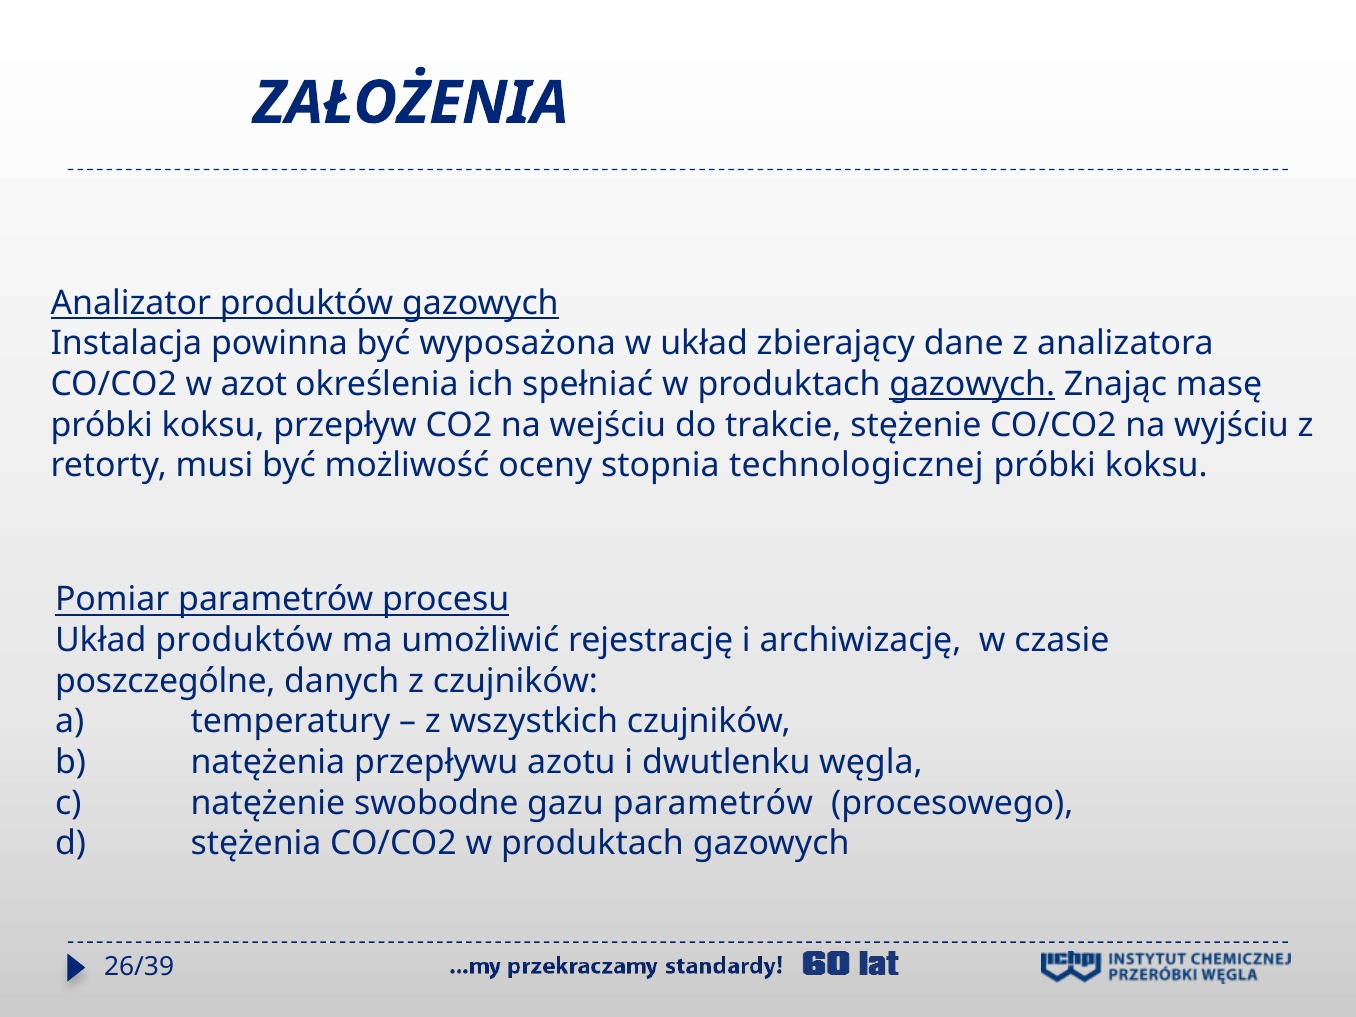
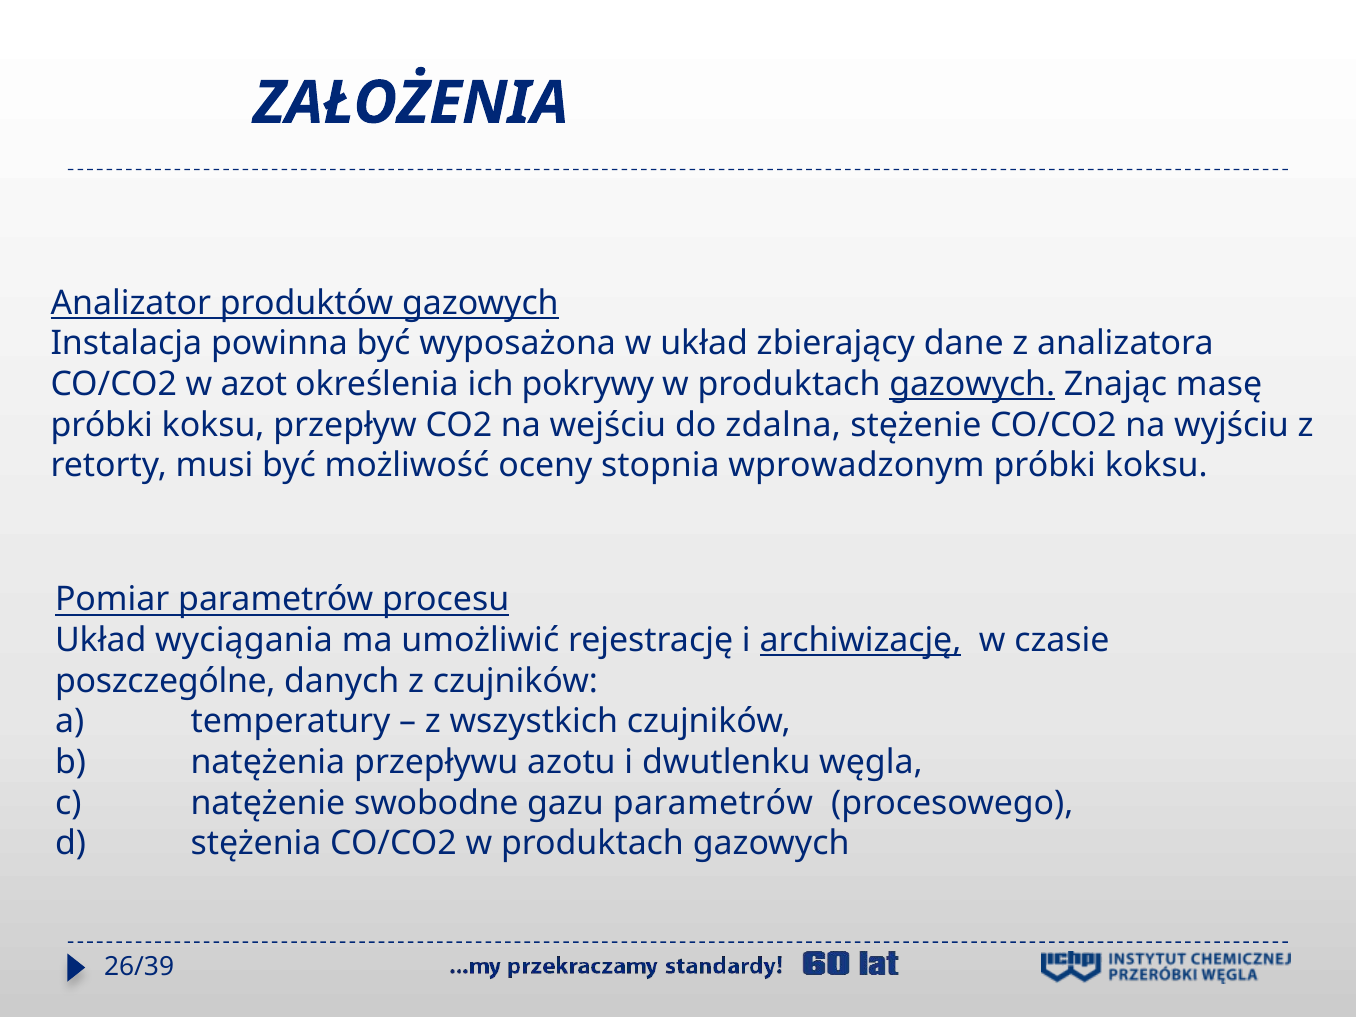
spełniać: spełniać -> pokrywy (588, 384)
trakcie: trakcie -> zdalna (783, 425)
technologicznej: technologicznej -> wprowadzonym (856, 466)
Układ produktów: produktów -> wyciągania (244, 640)
archiwizację underline: none -> present (860, 640)
